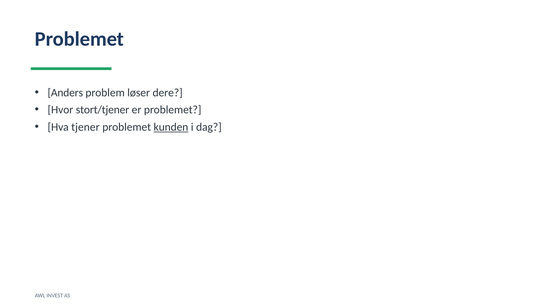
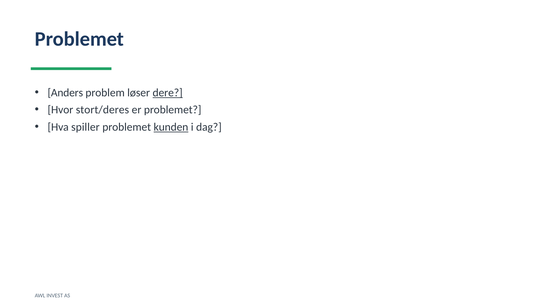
dere underline: none -> present (168, 93)
stort/tjener: stort/tjener -> stort/deres (102, 110)
tjener: tjener -> spiller (85, 127)
